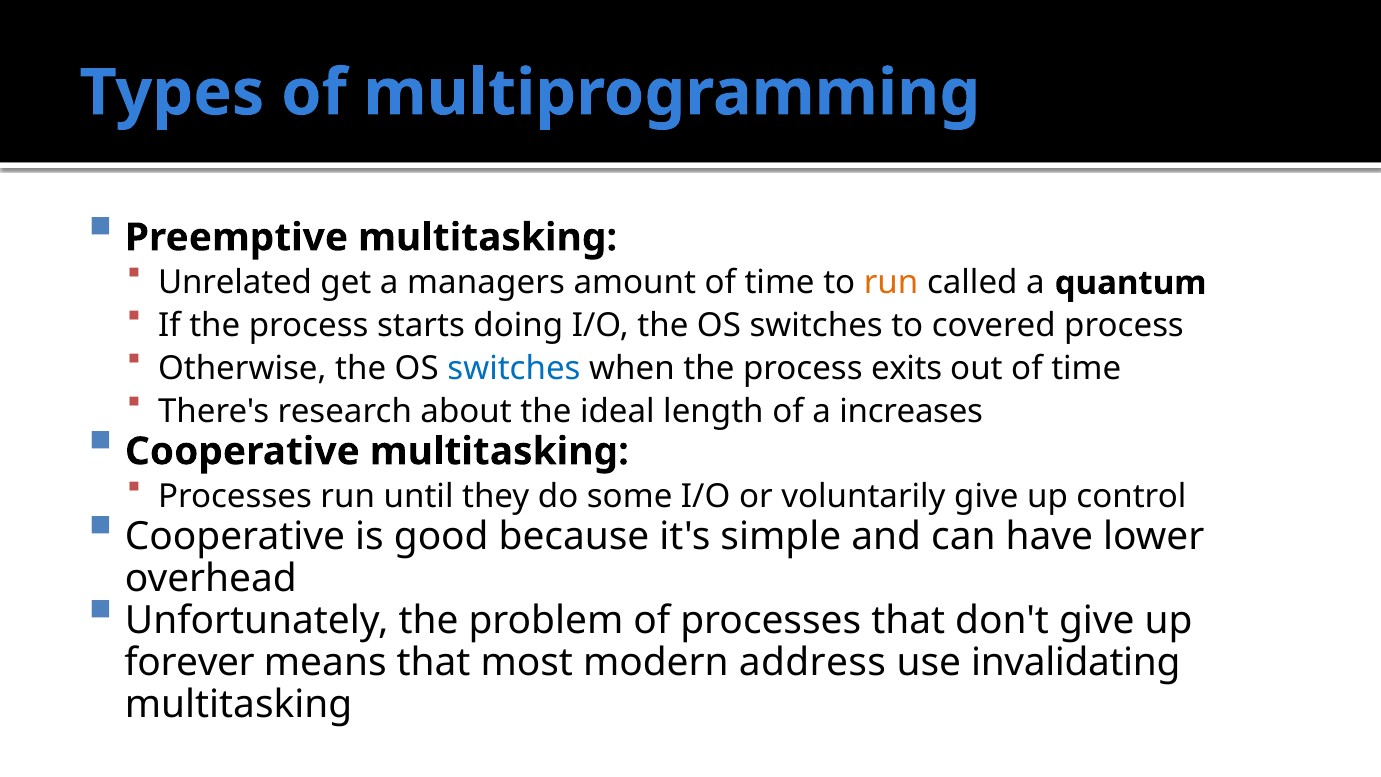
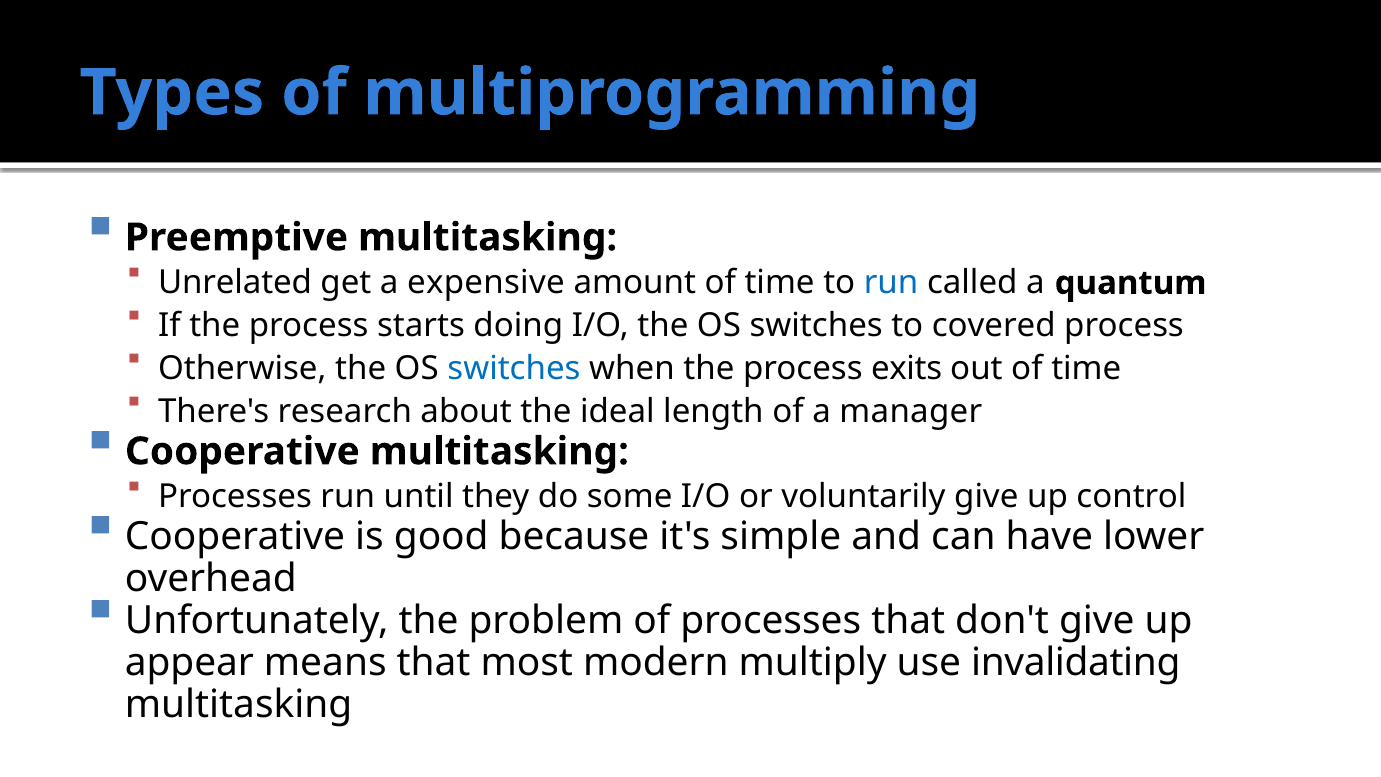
managers: managers -> expensive (486, 283)
run colour: orange -> blue (891, 283)
increases: increases -> manager (911, 412)
forever: forever -> appear (189, 662)
address: address -> multiply (813, 662)
